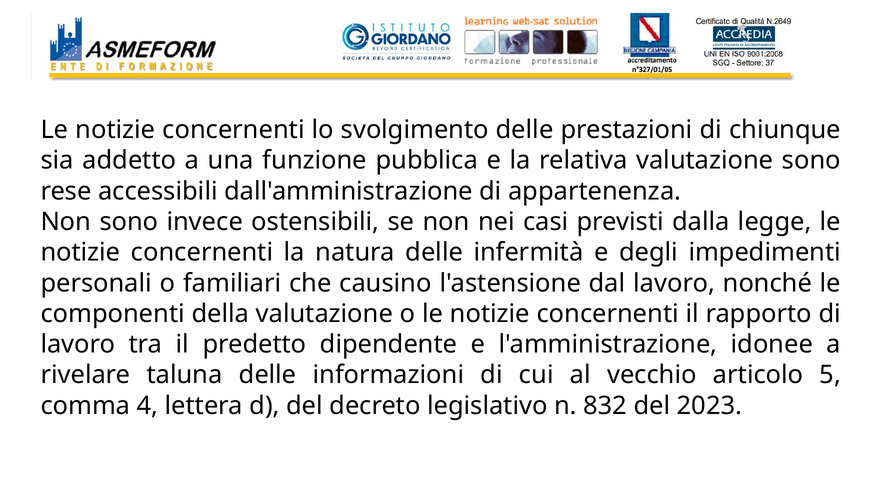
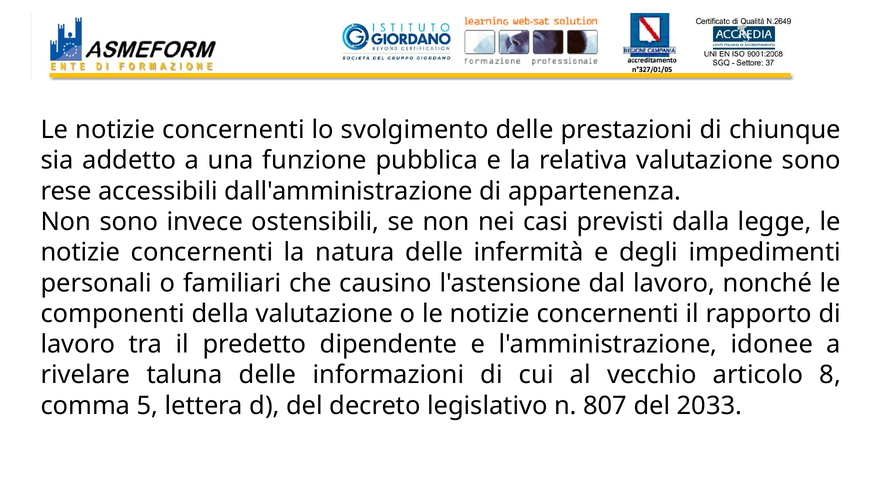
5: 5 -> 8 (830, 375)
4: 4 -> 5 (147, 406)
832: 832 -> 807 (605, 406)
2023: 2023 -> 2033 (709, 406)
